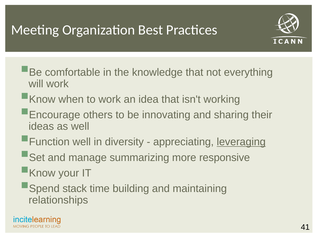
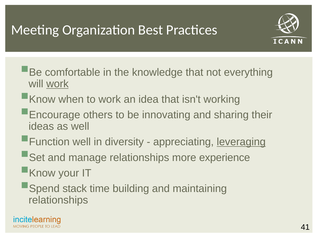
work underline: none -> present (57, 84)
manage summarizing: summarizing -> relationships (139, 157)
responsive: responsive -> experience (225, 157)
